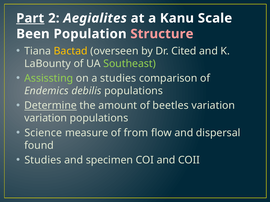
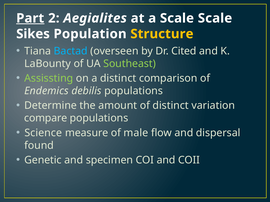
a Kanu: Kanu -> Scale (177, 18)
Been: Been -> Sikes (33, 34)
Structure colour: pink -> yellow (162, 34)
Bactad colour: yellow -> light blue (71, 51)
a studies: studies -> distinct (118, 78)
Determine underline: present -> none (51, 106)
of beetles: beetles -> distinct (171, 106)
variation: variation -> compare (46, 118)
from: from -> male (136, 133)
Studies: Studies -> Genetic (43, 160)
